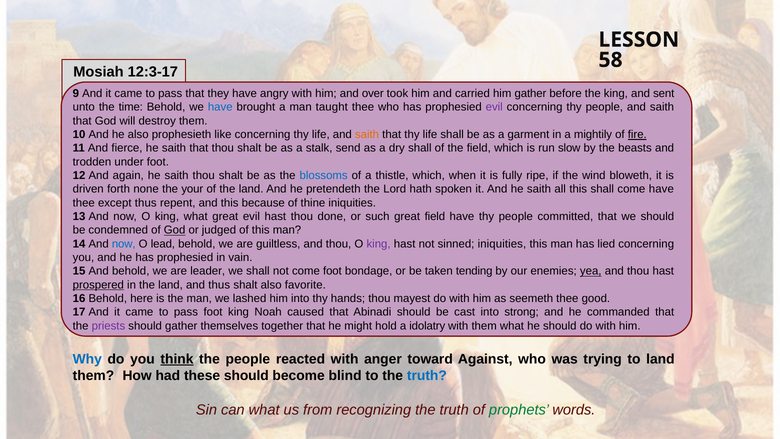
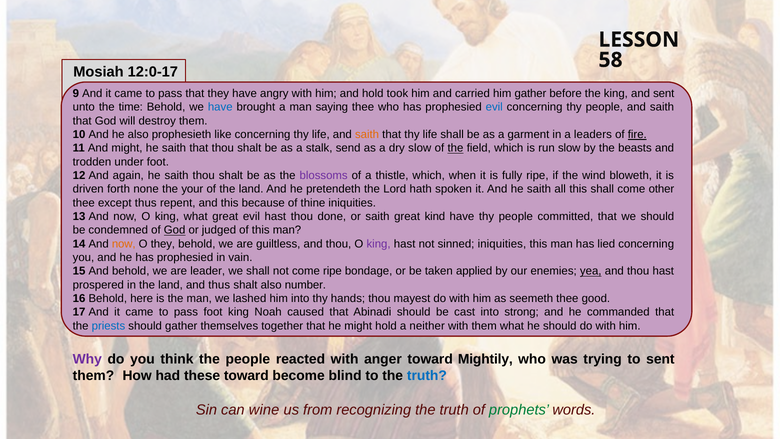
12:3-17: 12:3-17 -> 12:0-17 (153, 72)
and over: over -> hold (373, 94)
taught: taught -> saying (332, 107)
evil colour: purple -> blue (494, 107)
mightily: mightily -> leaders (593, 134)
And fierce: fierce -> might (127, 148)
dry shall: shall -> slow (420, 148)
the underline: none -> present (455, 148)
blossoms colour: blue -> purple (324, 175)
come have: have -> other (661, 189)
or such: such -> saith (377, 216)
great field: field -> kind (435, 216)
now colour: blue -> orange (124, 244)
O lead: lead -> they (163, 244)
come foot: foot -> ripe (332, 271)
tending: tending -> applied (474, 271)
prospered underline: present -> none (98, 285)
favorite: favorite -> number (305, 285)
priests colour: purple -> blue (108, 326)
idolatry: idolatry -> neither (427, 326)
Why colour: blue -> purple (87, 359)
think underline: present -> none (177, 359)
Against: Against -> Mightily (485, 359)
to land: land -> sent (660, 359)
these should: should -> toward (246, 376)
can what: what -> wine (264, 409)
